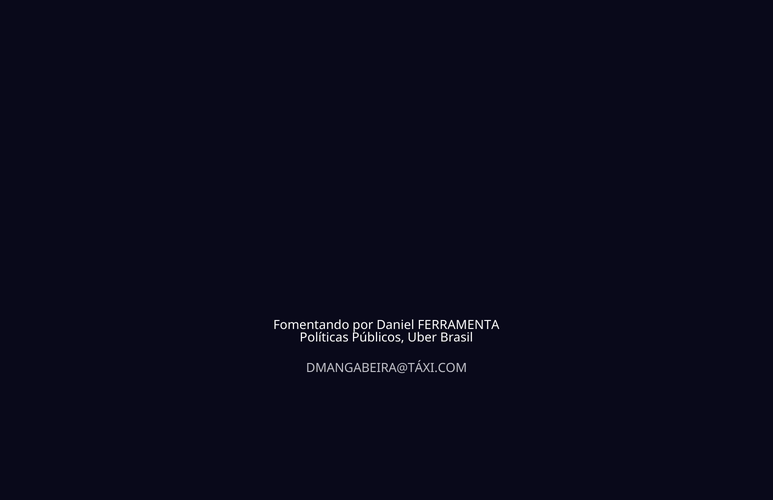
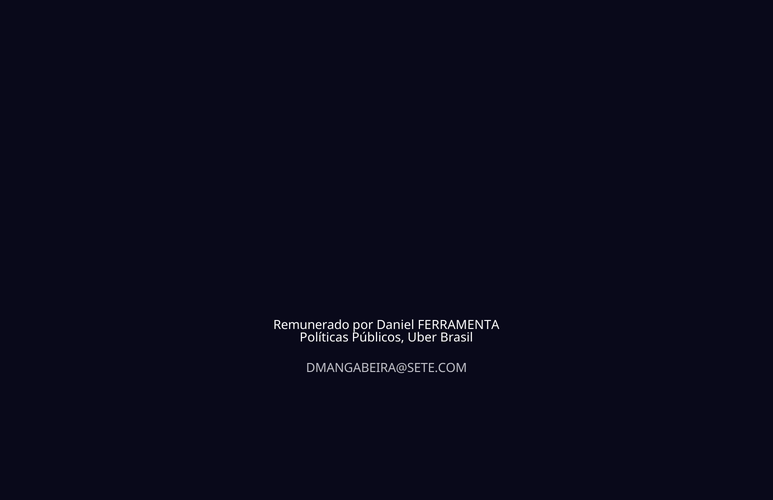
Fomentando: Fomentando -> Remunerado (311, 325)
DMANGABEIRA@TÁXI.COM: DMANGABEIRA@TÁXI.COM -> DMANGABEIRA@SETE.COM (387, 368)
